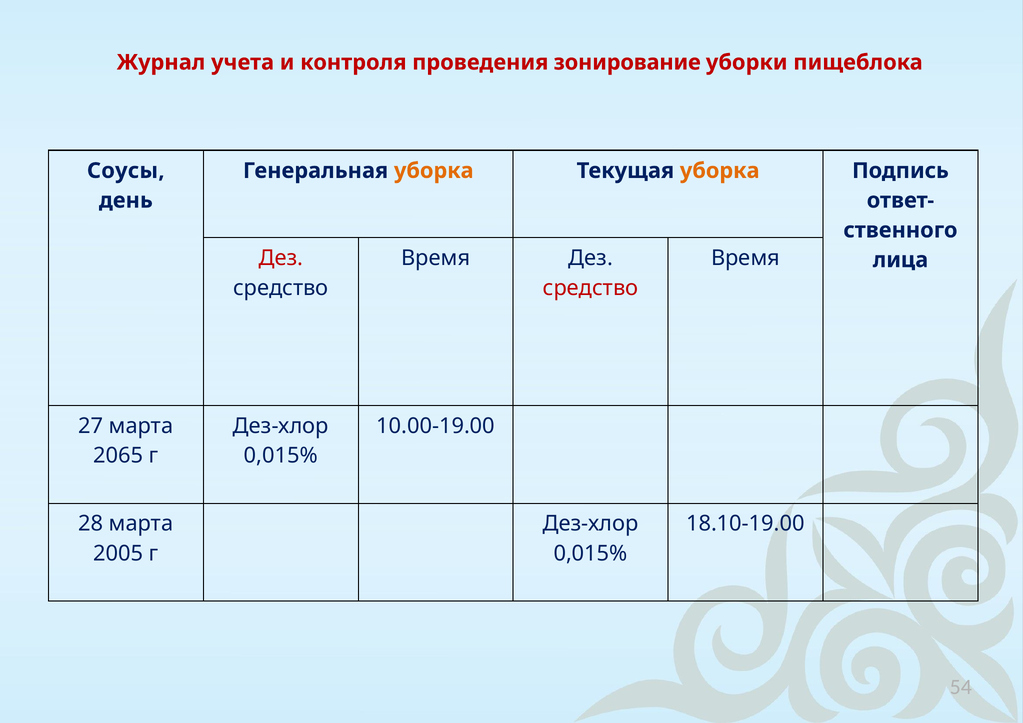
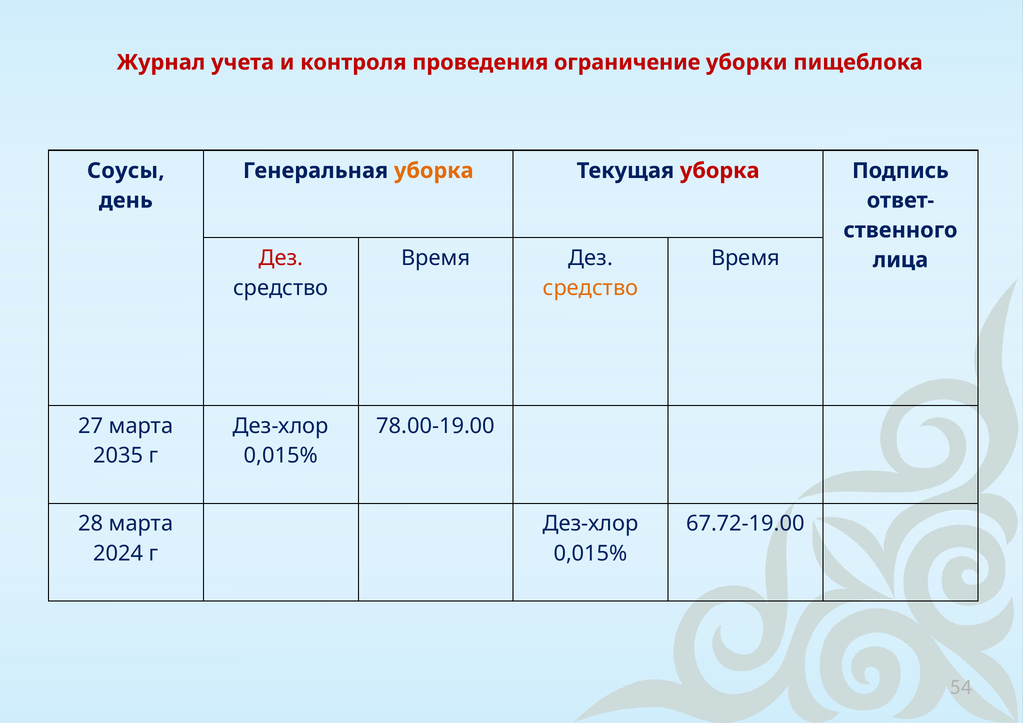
зонирование: зонирование -> ограничение (627, 62)
уборка colour: orange -> red (720, 171)
средство colour: red -> orange (591, 288)
10.00-19.00: 10.00-19.00 -> 78.00-19.00 (436, 426)
2065: 2065 -> 2035 (118, 456)
18.10-19.00: 18.10-19.00 -> 67.72-19.00 (745, 524)
2005: 2005 -> 2024 (118, 554)
